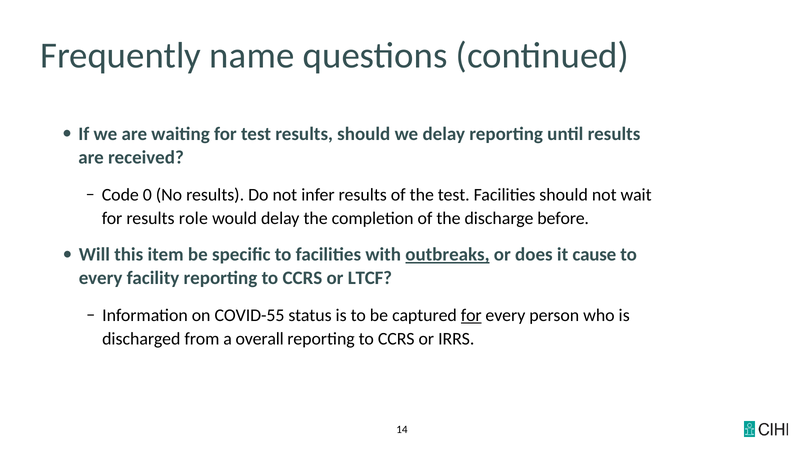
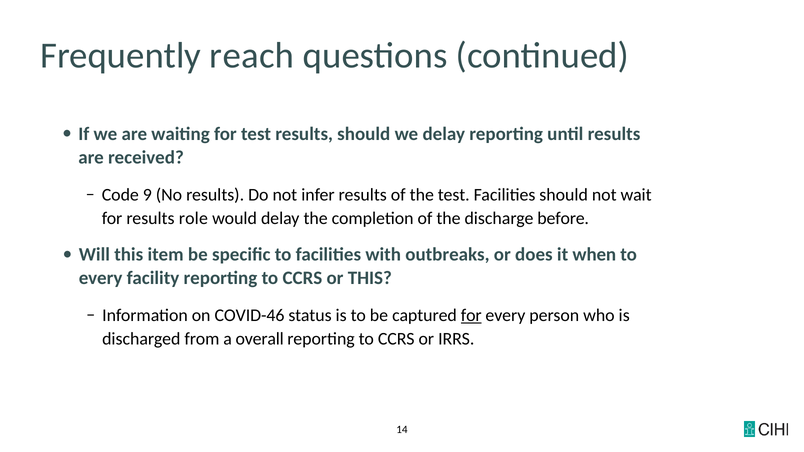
name: name -> reach (252, 56)
0: 0 -> 9 (147, 195)
outbreaks underline: present -> none (447, 255)
cause: cause -> when (594, 255)
or LTCF: LTCF -> THIS (370, 278)
COVID-55: COVID-55 -> COVID-46 (250, 316)
